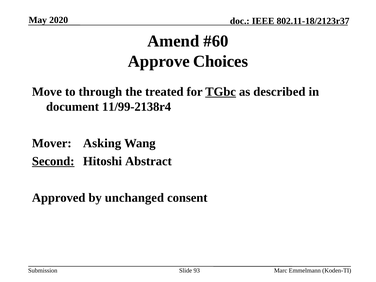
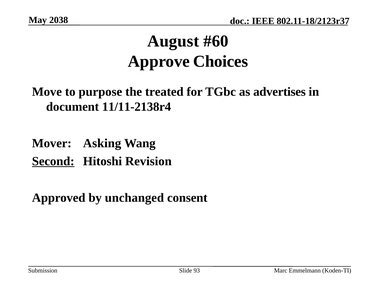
2020: 2020 -> 2038 (59, 20)
Amend: Amend -> August (173, 41)
through: through -> purpose (100, 92)
TGbc underline: present -> none (221, 92)
described: described -> advertises (279, 92)
11/99-2138r4: 11/99-2138r4 -> 11/11-2138r4 (137, 107)
Abstract: Abstract -> Revision (148, 161)
